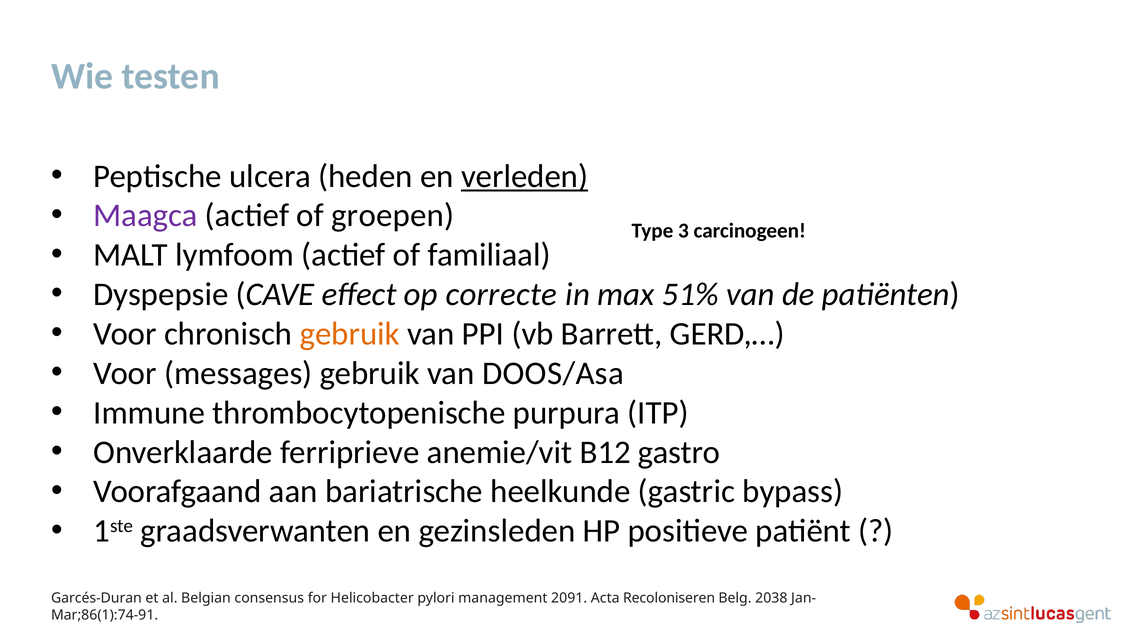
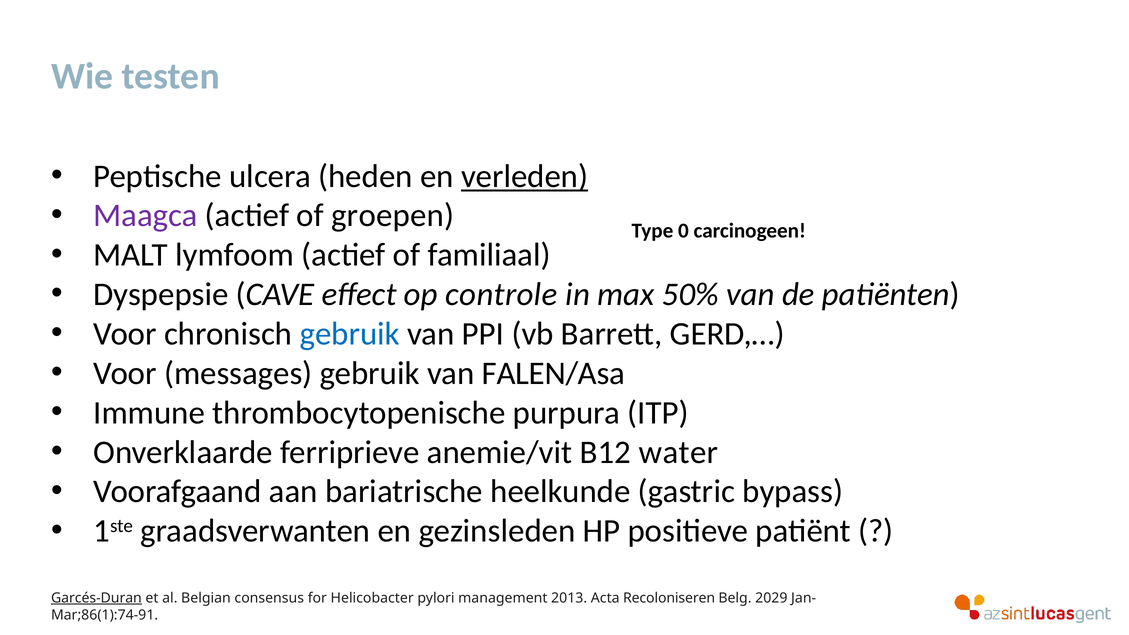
3: 3 -> 0 (683, 231)
correcte: correcte -> controle (501, 294)
51%: 51% -> 50% (690, 294)
gebruik colour: orange -> blue (350, 334)
DOOS/Asa: DOOS/Asa -> FALEN/Asa (553, 373)
gastro: gastro -> water (679, 452)
Garcés-Duran underline: none -> present (96, 598)
2091: 2091 -> 2013 (569, 598)
2038: 2038 -> 2029 (771, 598)
